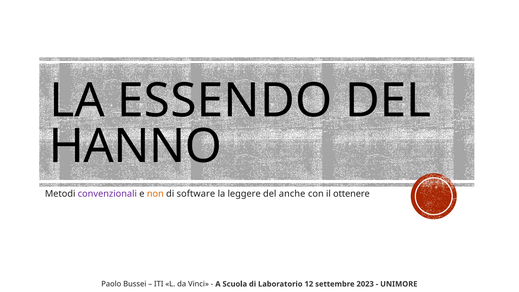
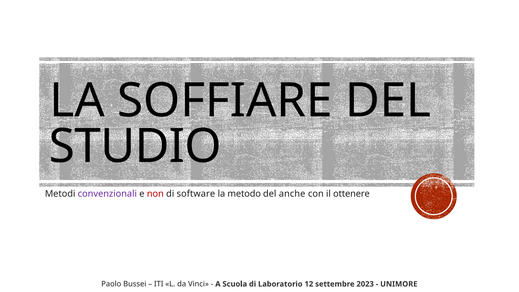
ESSENDO: ESSENDO -> SOFFIARE (225, 101)
HANNO: HANNO -> STUDIO (135, 146)
non colour: orange -> red (155, 194)
leggere: leggere -> metodo (244, 194)
